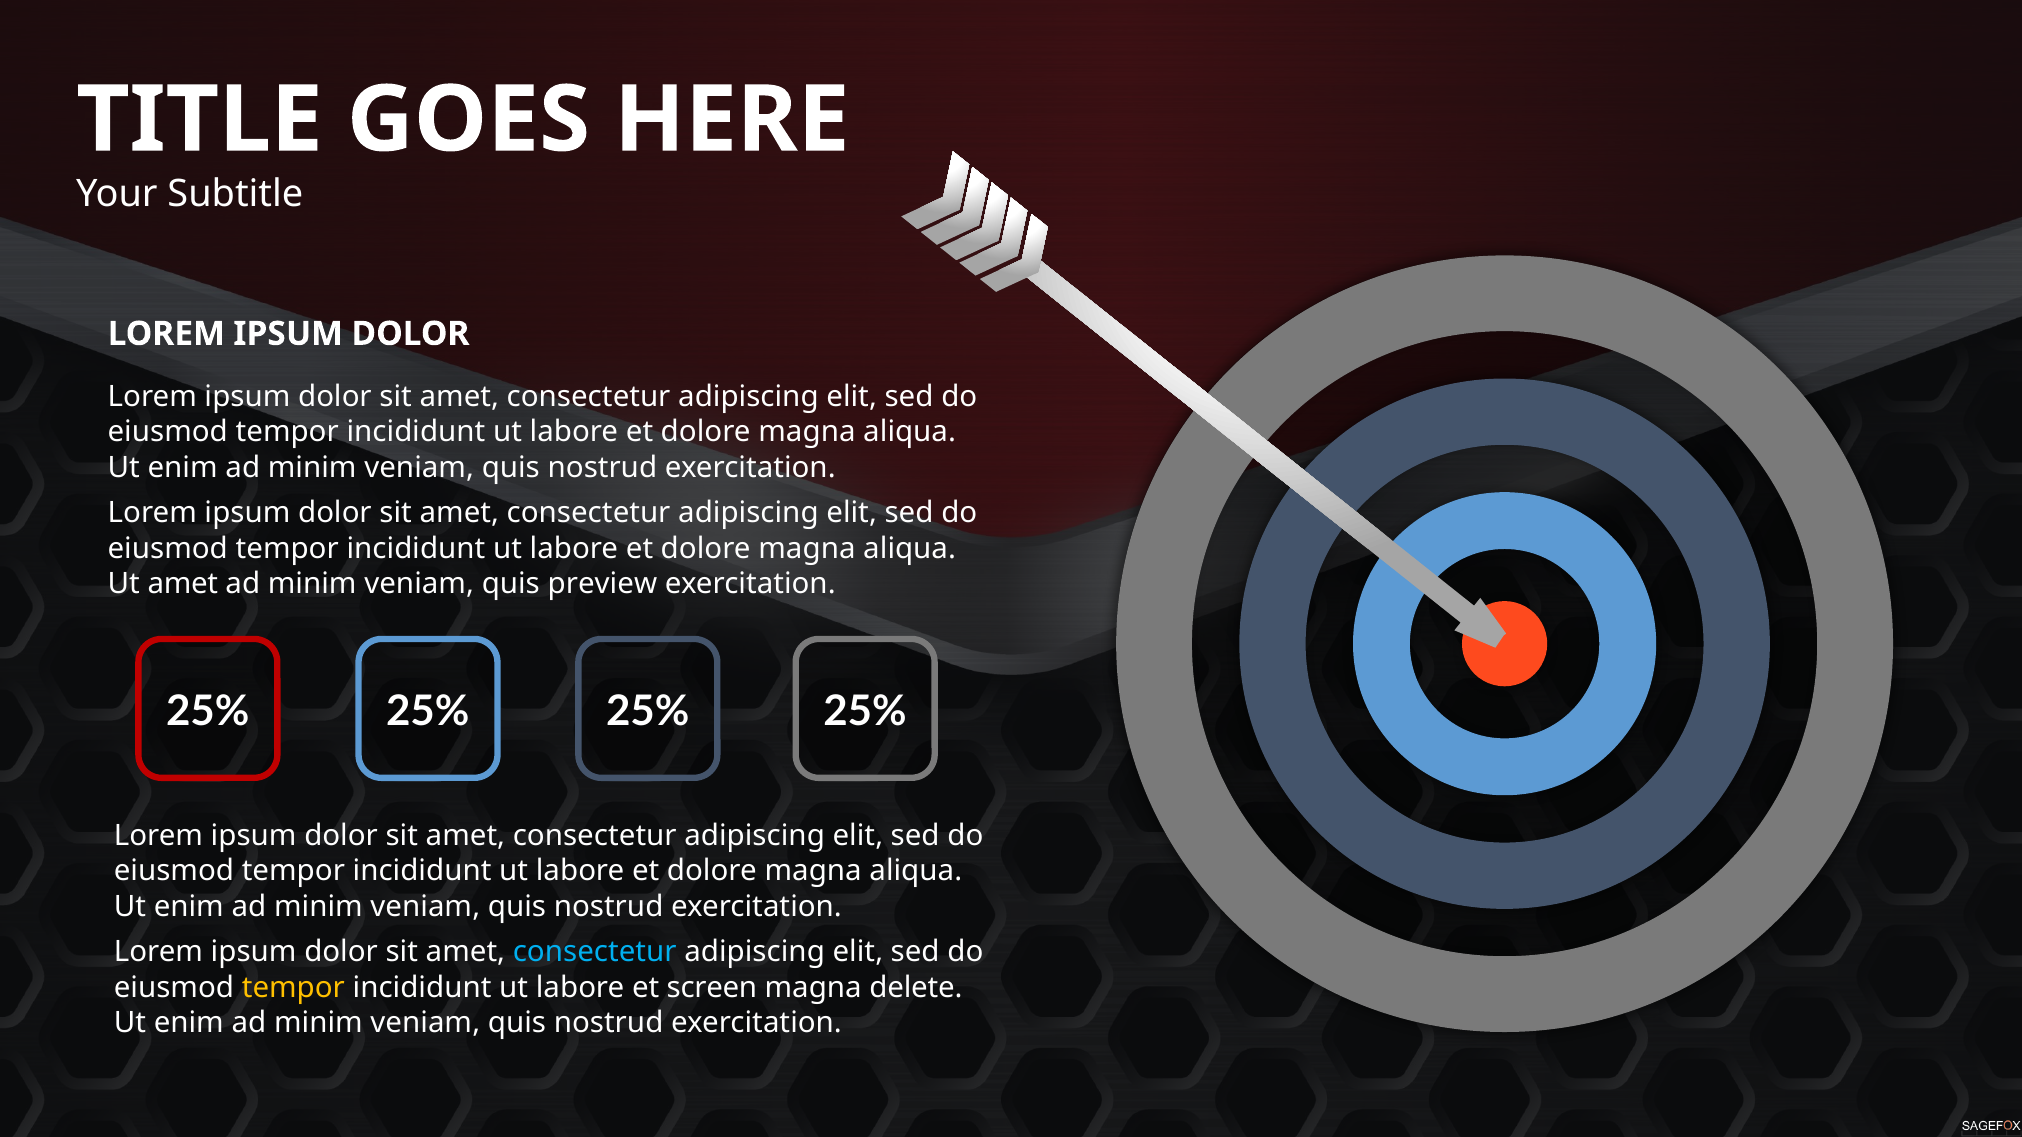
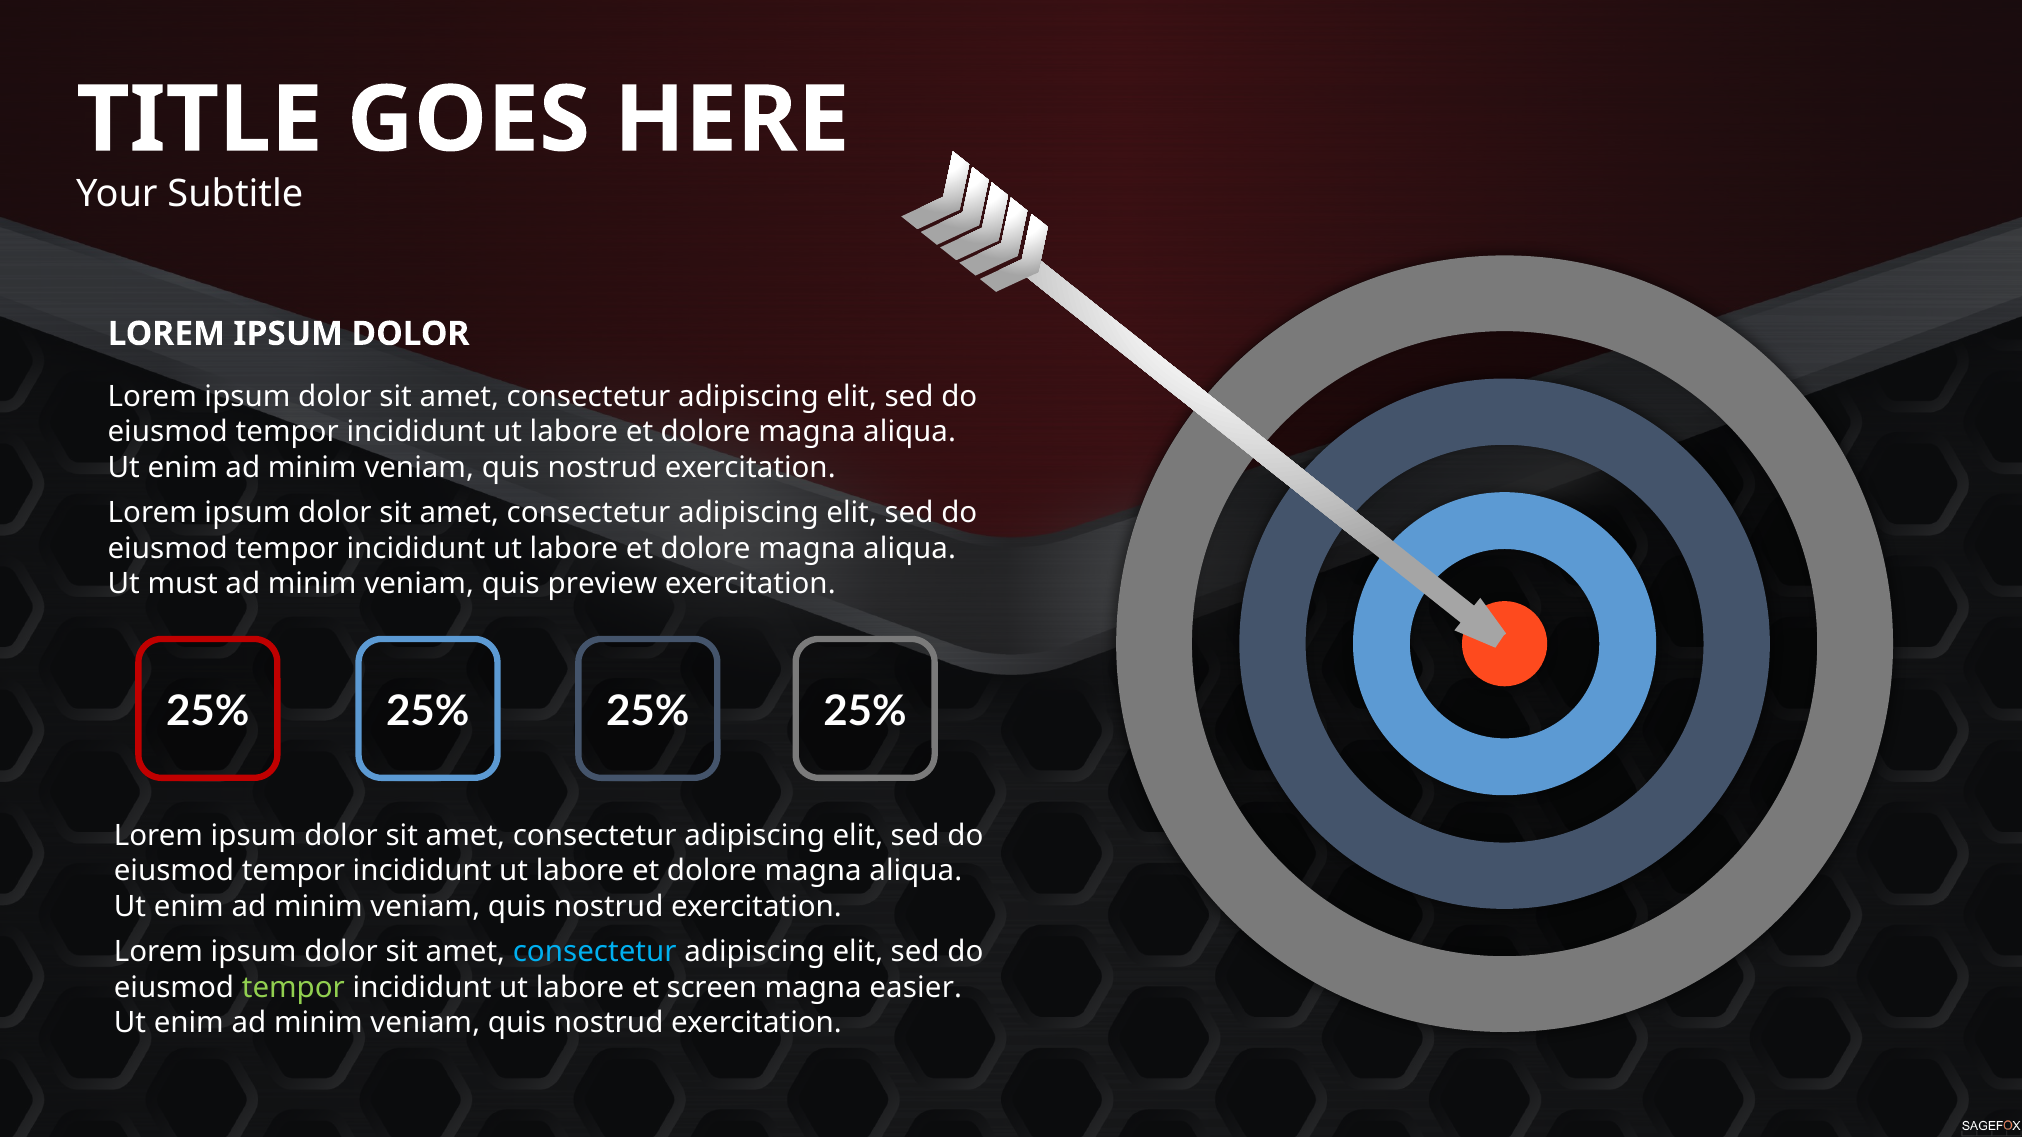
Ut amet: amet -> must (183, 584)
tempor colour: yellow -> light green (293, 988)
delete: delete -> easier (916, 988)
